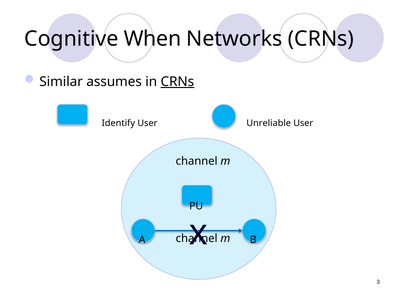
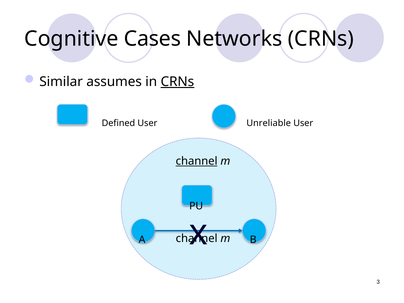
When: When -> Cases (152, 39)
Identify: Identify -> Defined (118, 123)
channel underline: none -> present (197, 161)
